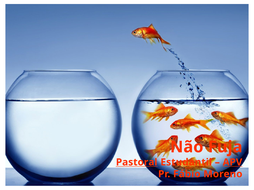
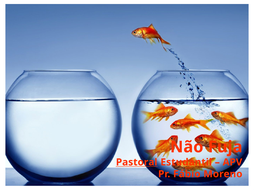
APV underline: present -> none (232, 163)
